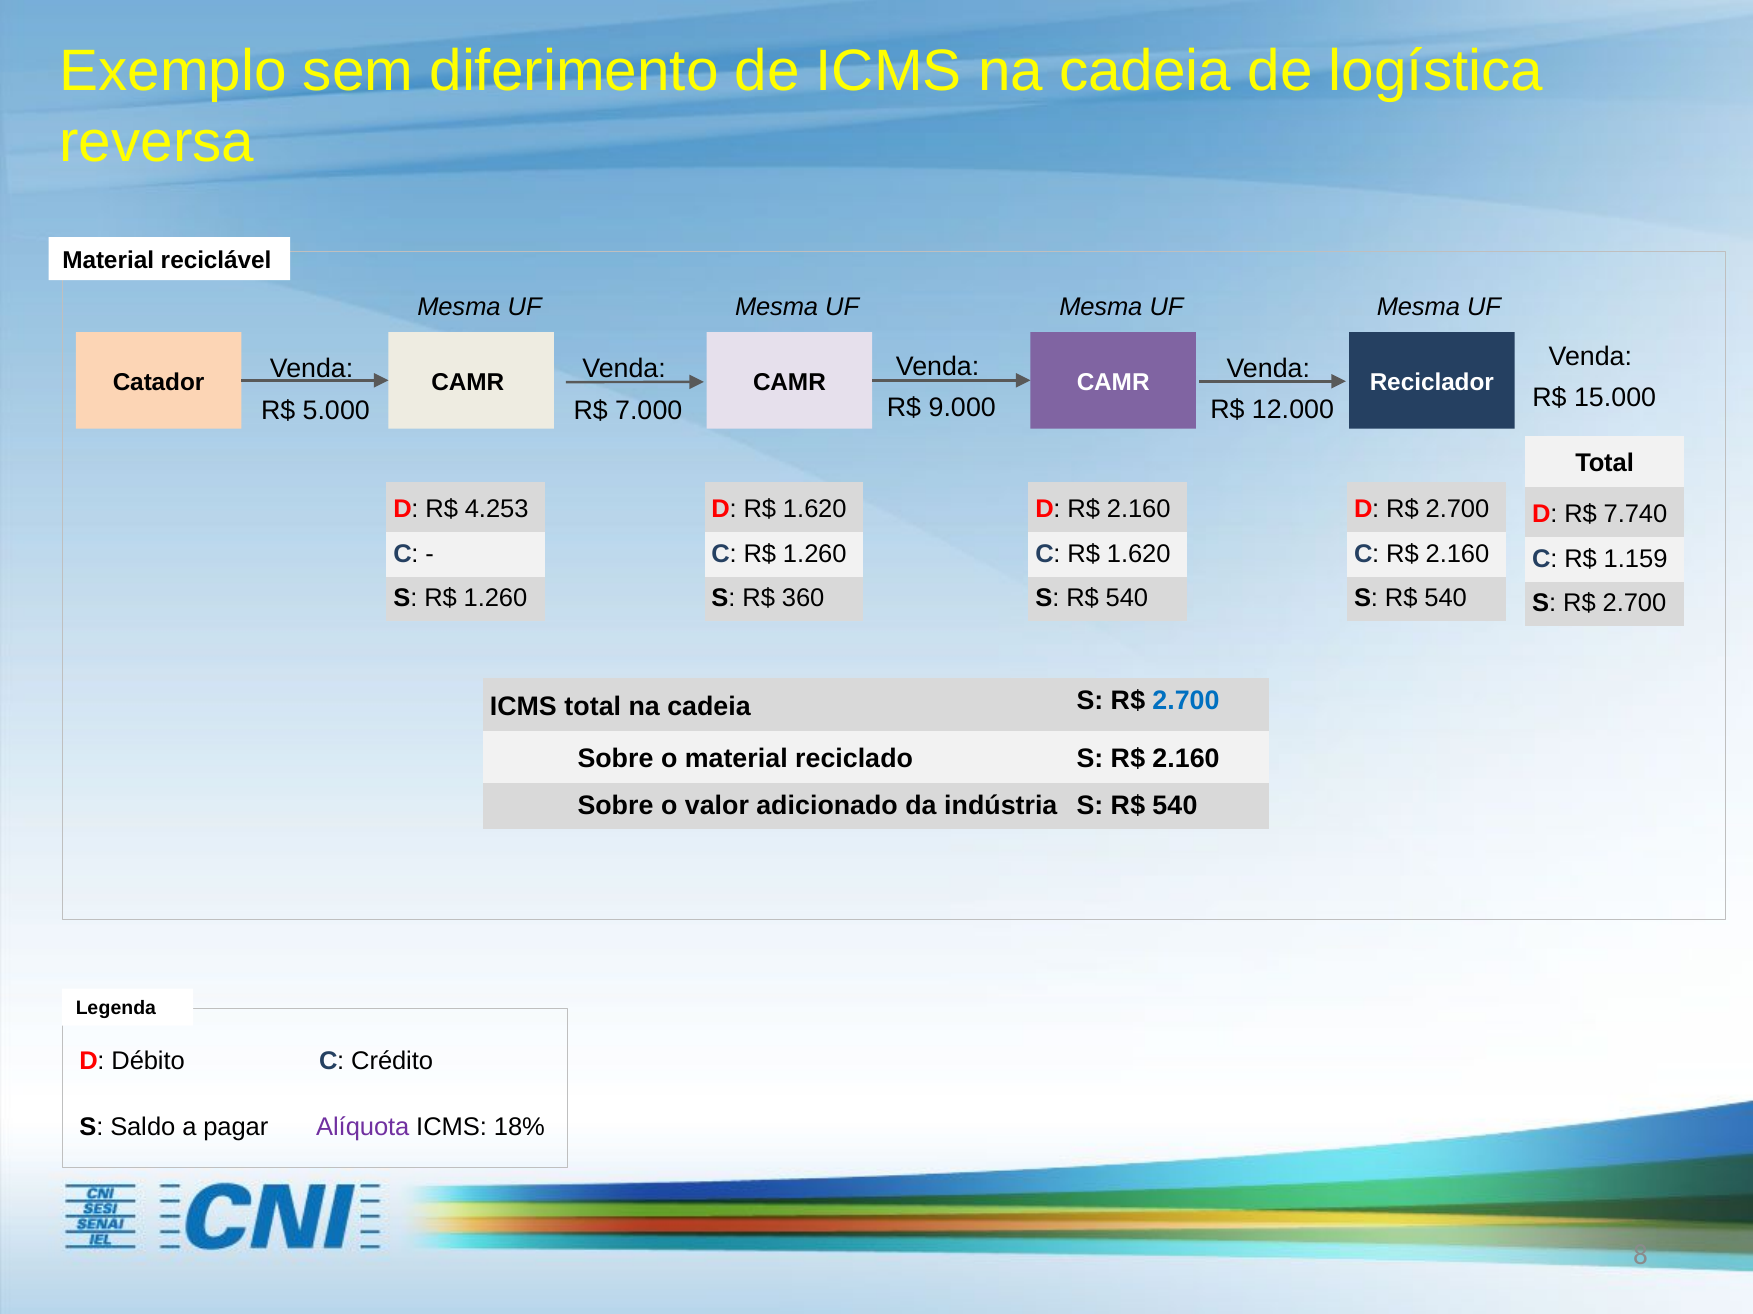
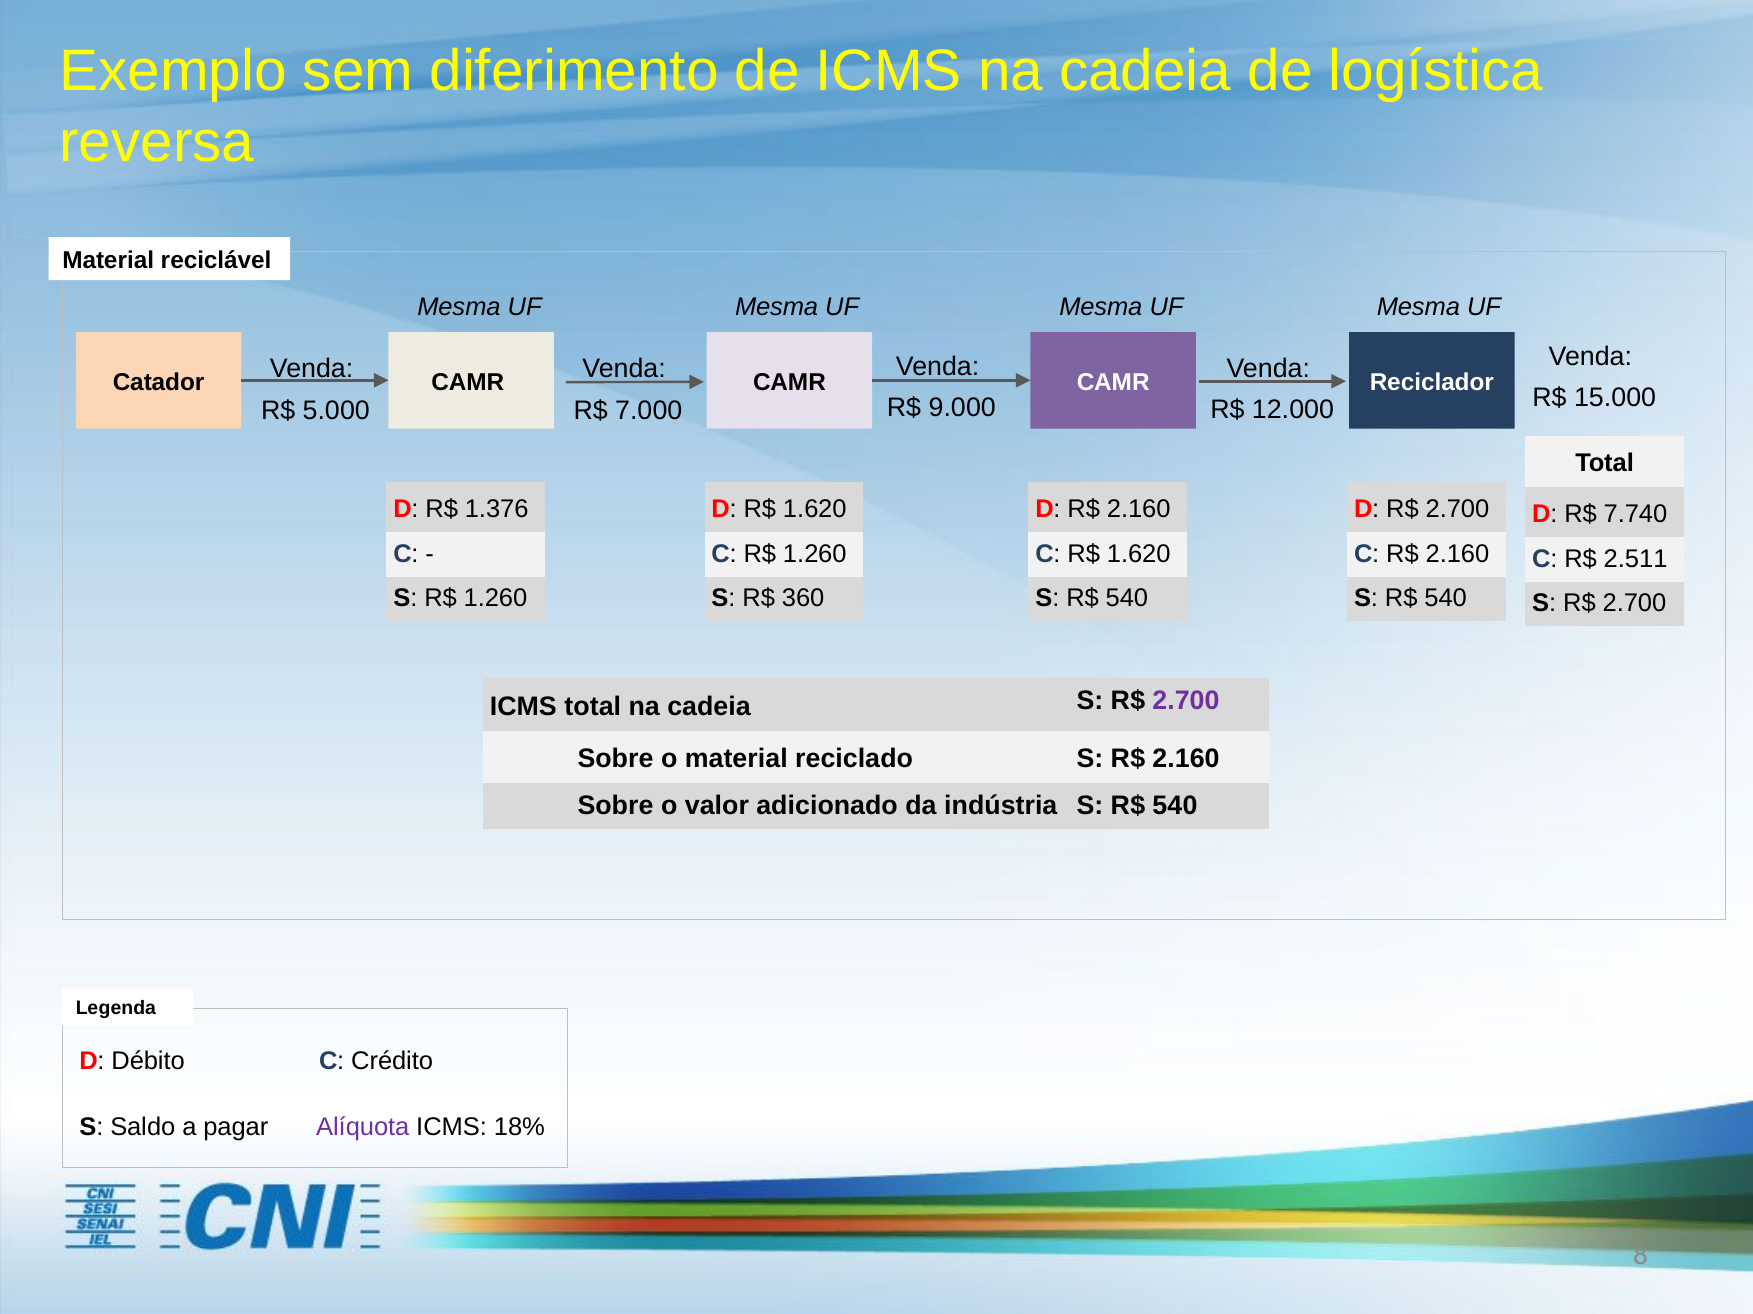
4.253: 4.253 -> 1.376 (497, 509)
1.159: 1.159 -> 2.511 (1636, 559)
2.700 colour: blue -> purple (1186, 701)
